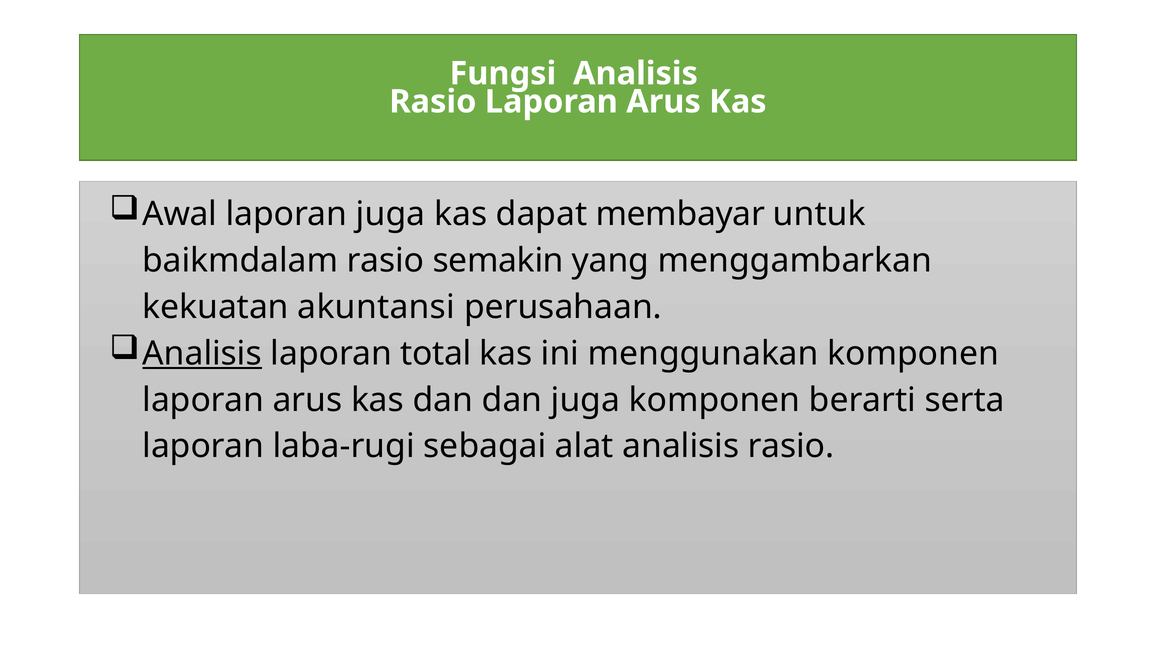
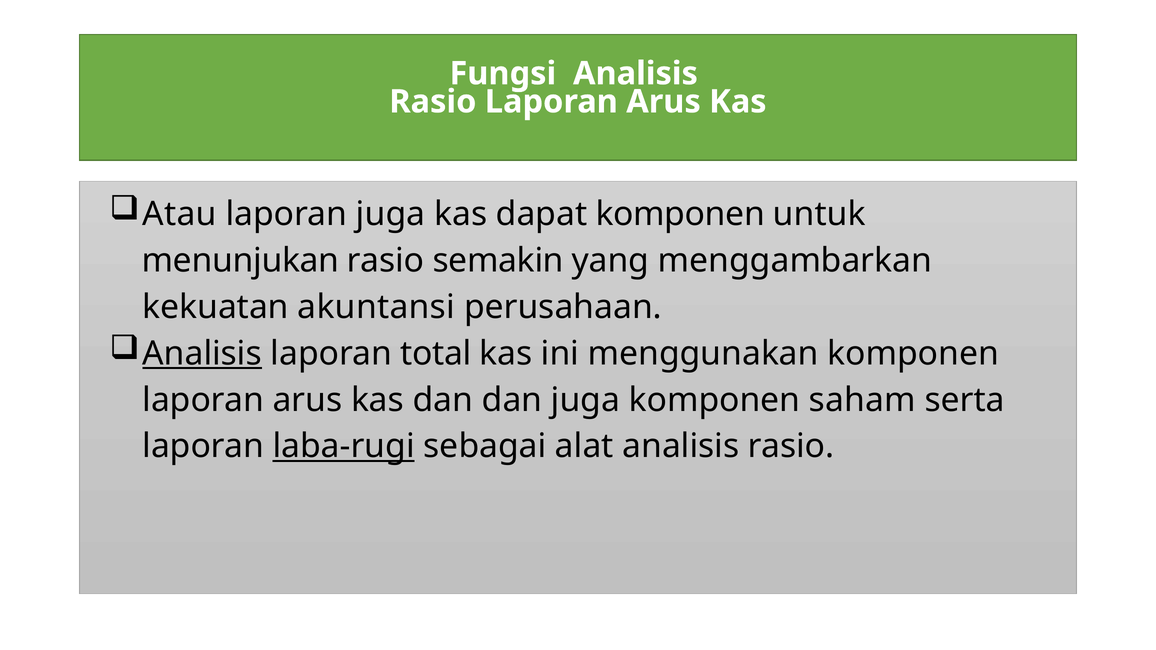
Awal: Awal -> Atau (179, 214)
dapat membayar: membayar -> komponen (680, 214)
baikmdalam: baikmdalam -> menunjukan (240, 261)
berarti: berarti -> saham (862, 400)
laba-rugi underline: none -> present (344, 446)
